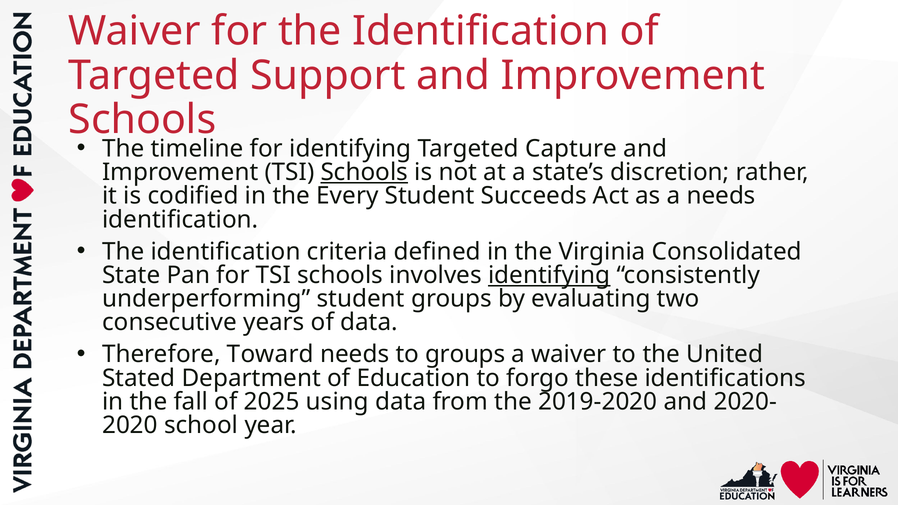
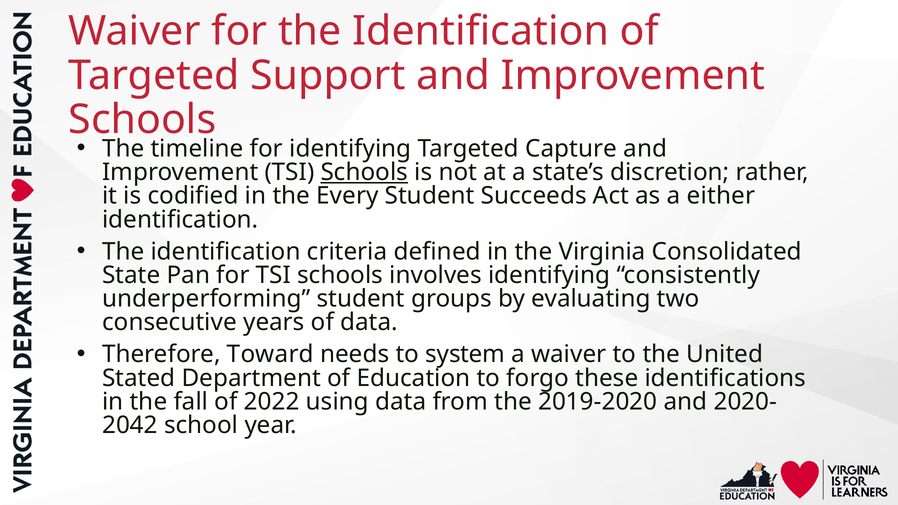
a needs: needs -> either (721, 196)
identifying underline: present -> none (549, 275)
to groups: groups -> system (465, 355)
2025: 2025 -> 2022 (272, 402)
2020: 2020 -> 2042 (130, 425)
